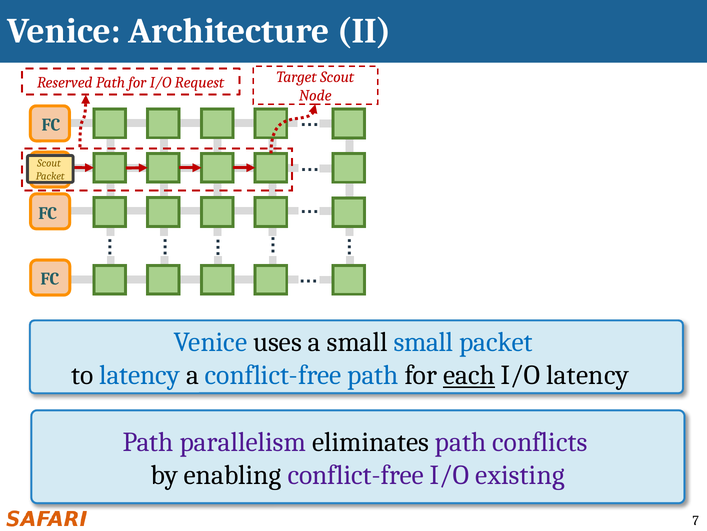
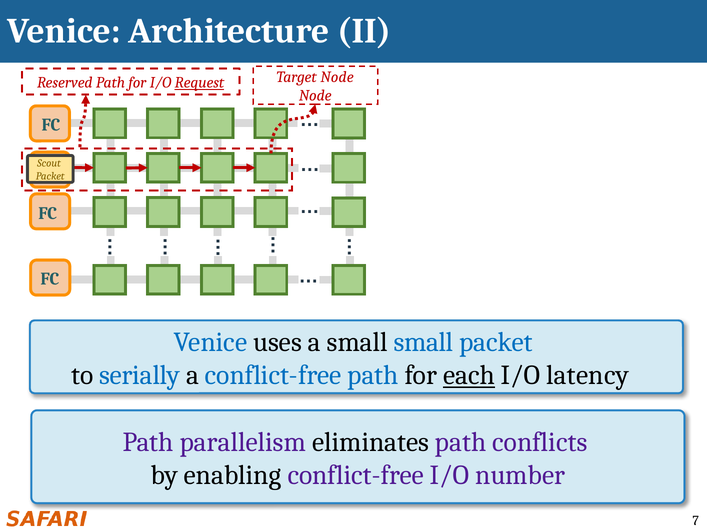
Target Scout: Scout -> Node (337, 77)
Request underline: none -> present (200, 82)
to latency: latency -> serially (140, 375)
existing: existing -> number (520, 475)
